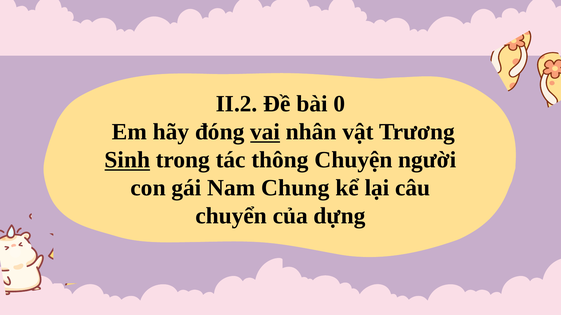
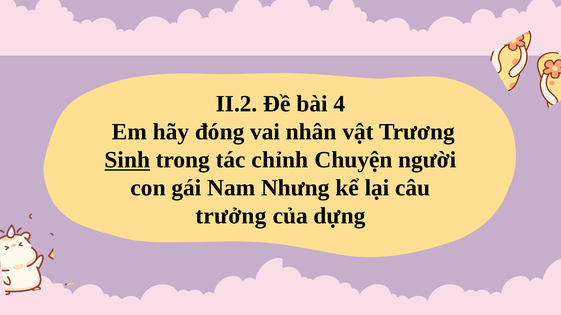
0: 0 -> 4 (339, 104)
vai underline: present -> none (265, 132)
thông: thông -> chỉnh (280, 160)
Chung: Chung -> Nhưng (295, 188)
chuyển: chuyển -> trưởng (231, 216)
